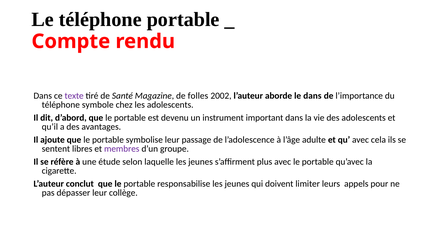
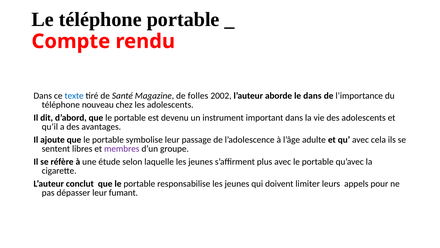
texte colour: purple -> blue (74, 96)
symbole: symbole -> nouveau (98, 105)
collège: collège -> fumant (123, 192)
